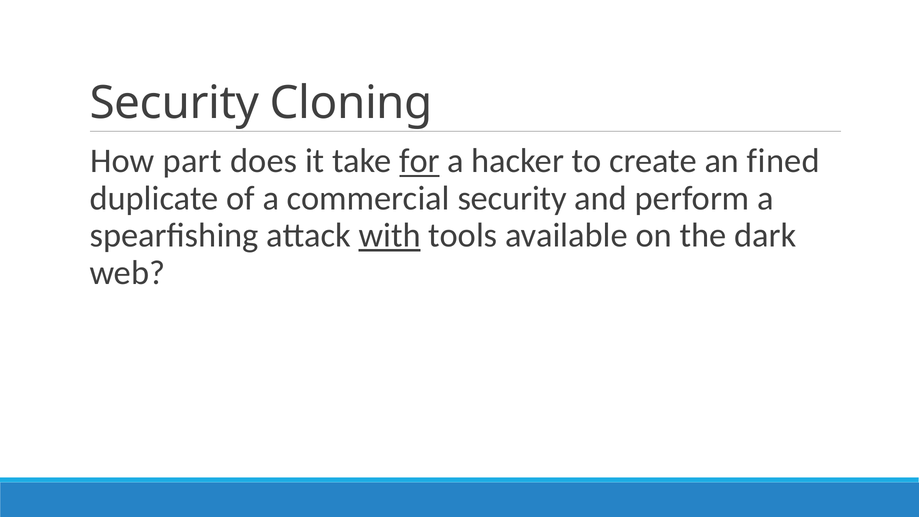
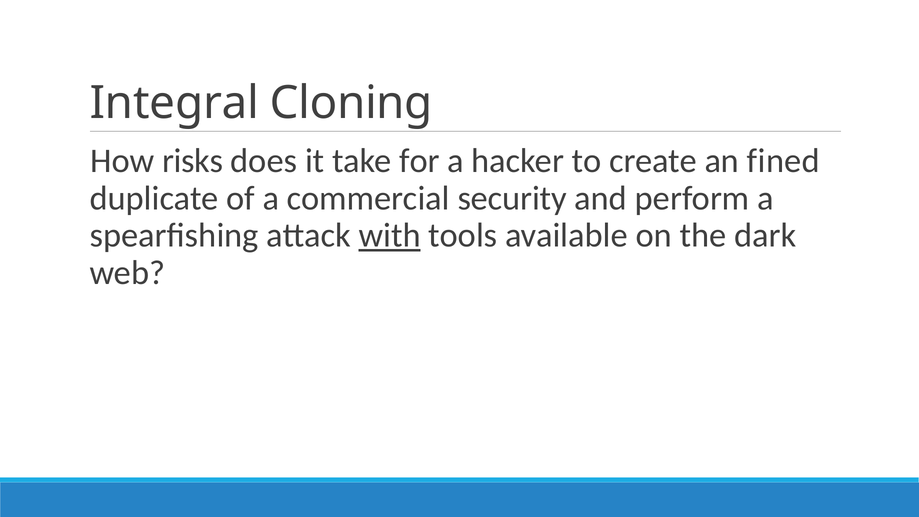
Security: Security -> Integral (174, 103)
part: part -> risks (193, 161)
for underline: present -> none (419, 161)
